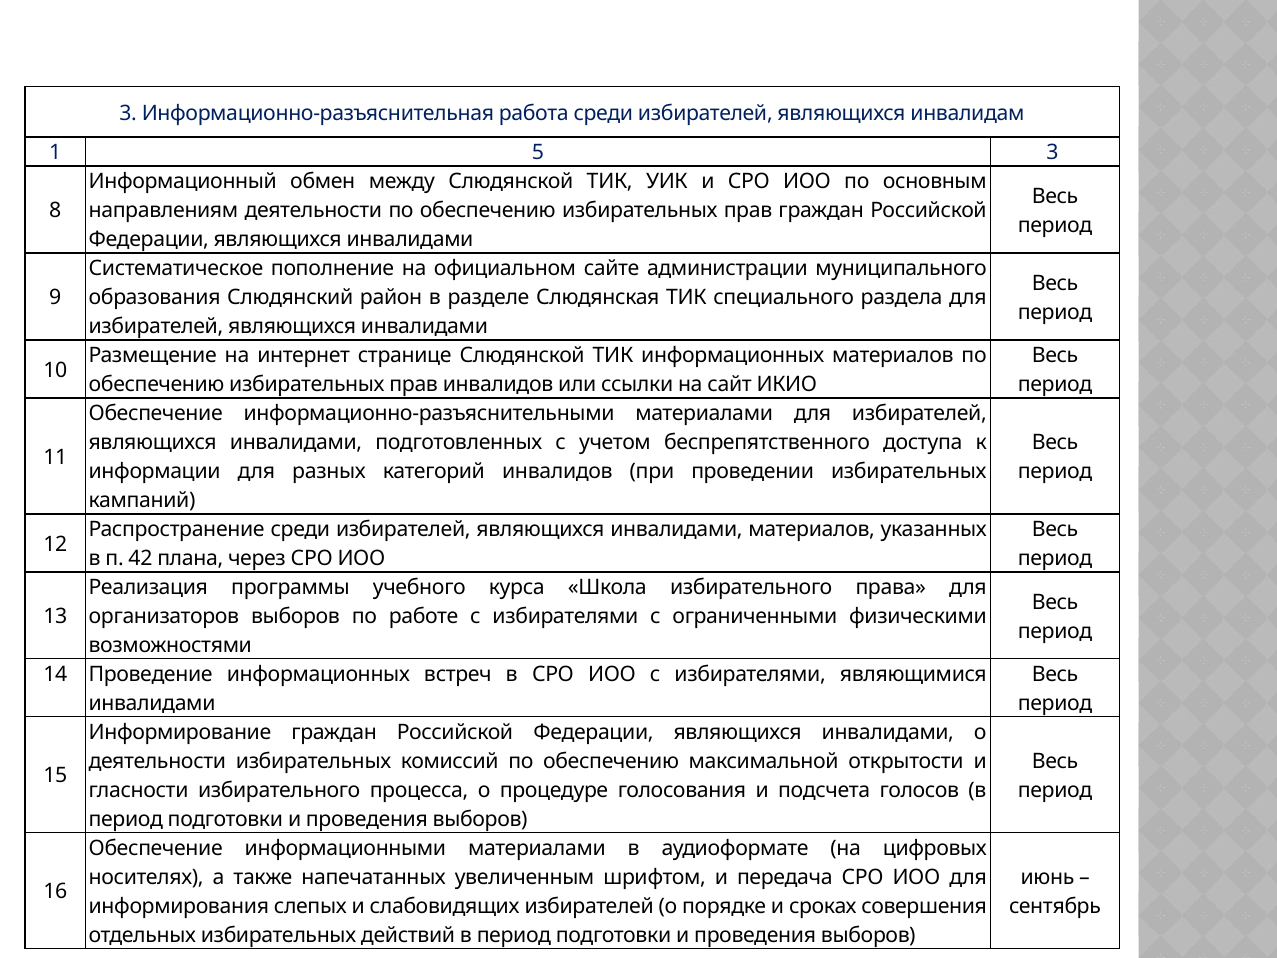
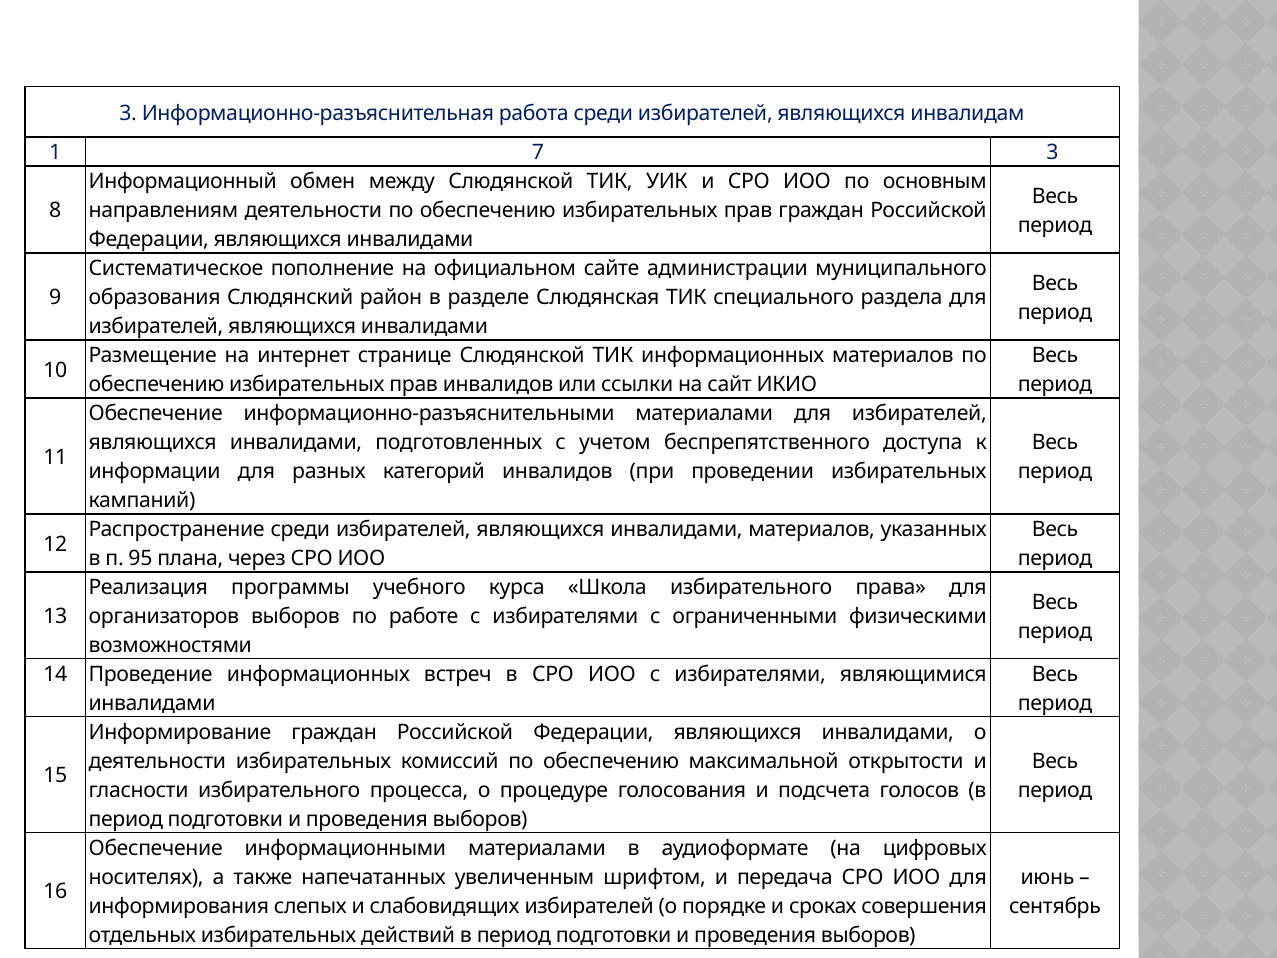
5: 5 -> 7 (538, 153)
42: 42 -> 95 (141, 558)
